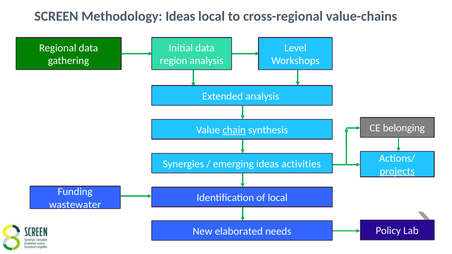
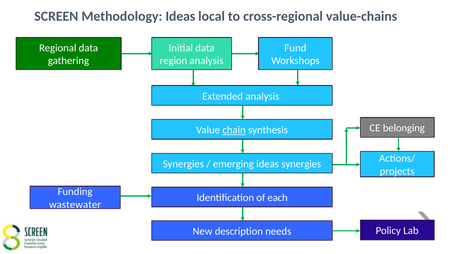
Level: Level -> Fund (295, 48)
ideas activities: activities -> synergies (301, 164)
projects underline: present -> none (397, 171)
of local: local -> each (278, 198)
elaborated: elaborated -> description (239, 231)
